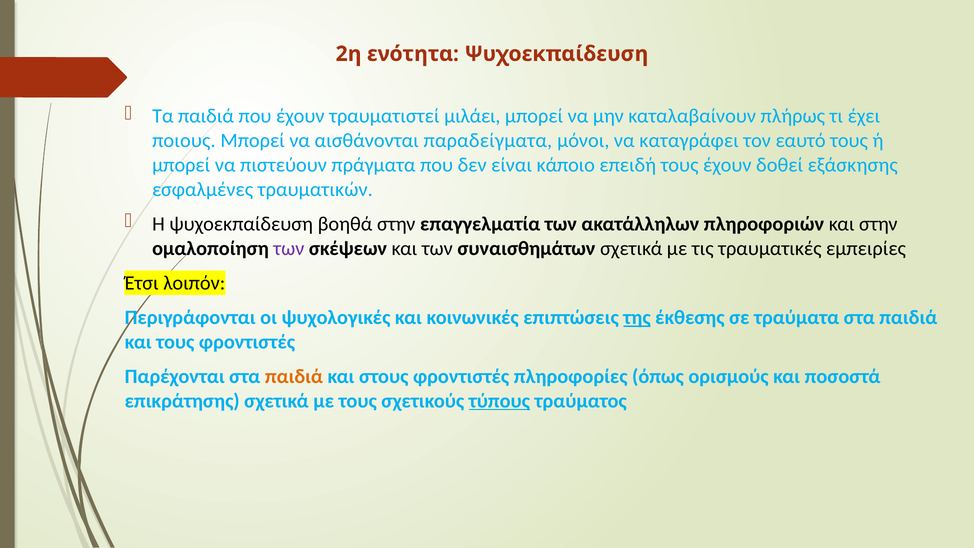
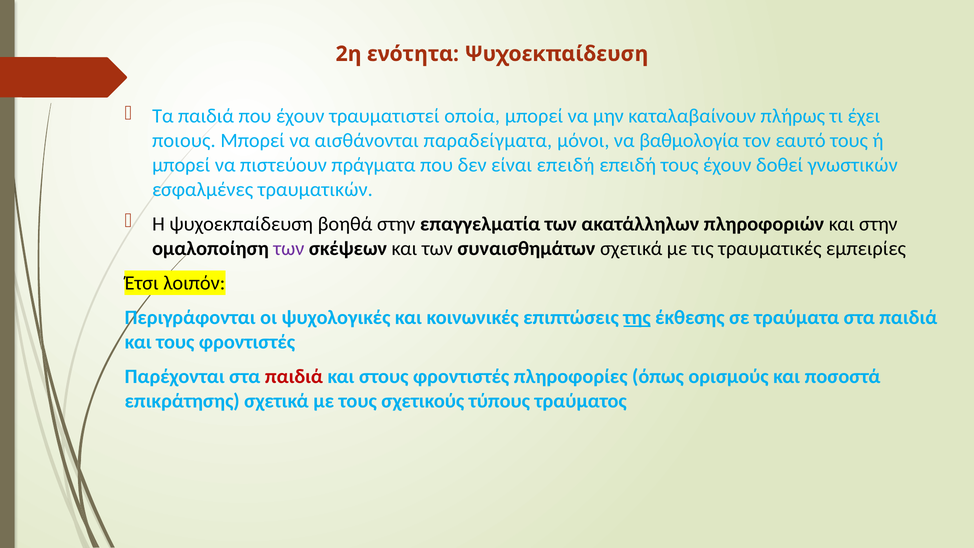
μιλάει: μιλάει -> οποία (472, 116)
καταγράφει: καταγράφει -> βαθμολογία (689, 141)
είναι κάποιο: κάποιο -> επειδή (566, 165)
εξάσκησης: εξάσκησης -> γνωστικών (853, 165)
παιδιά colour: orange -> red (294, 376)
τύπους underline: present -> none (499, 401)
